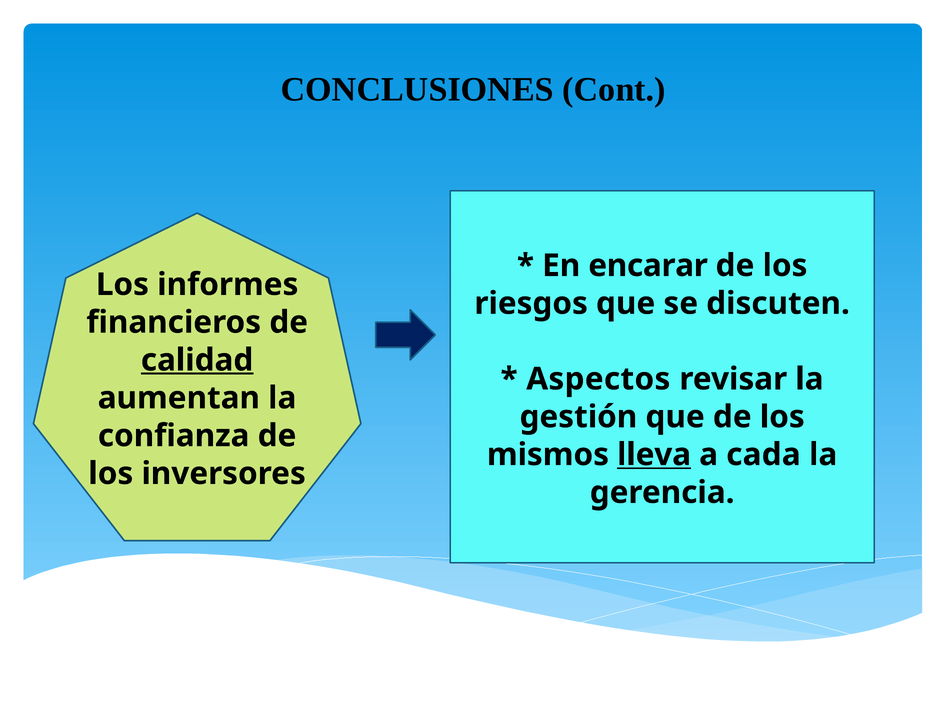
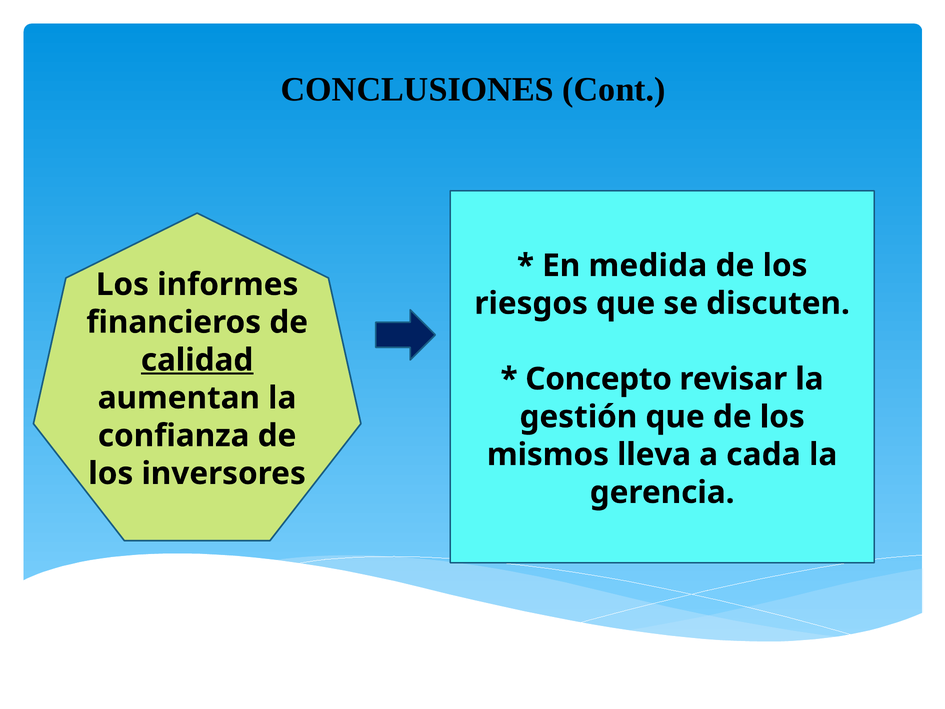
encarar: encarar -> medida (648, 266)
Aspectos: Aspectos -> Concepto (599, 379)
lleva underline: present -> none (654, 455)
